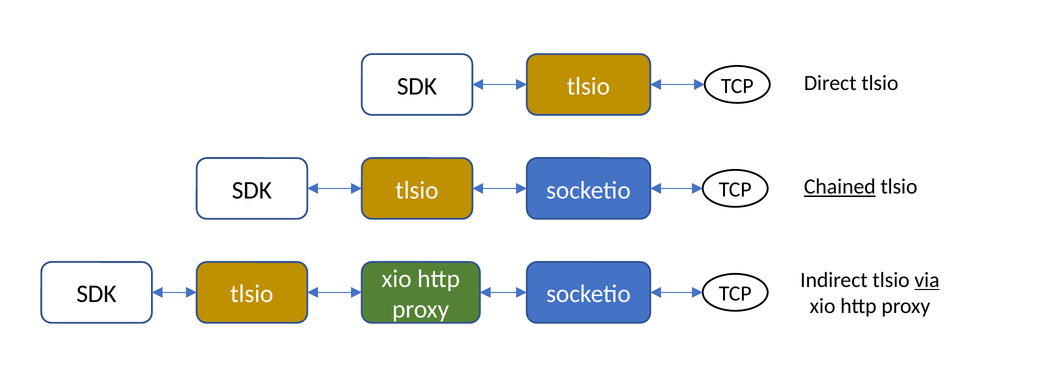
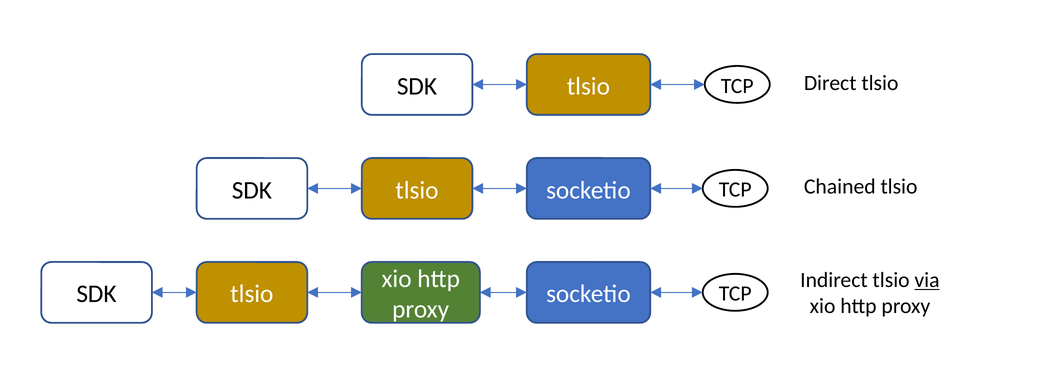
Chained underline: present -> none (840, 186)
